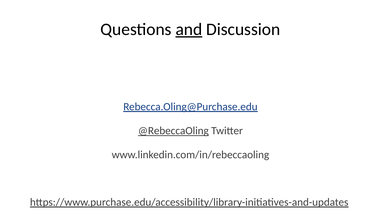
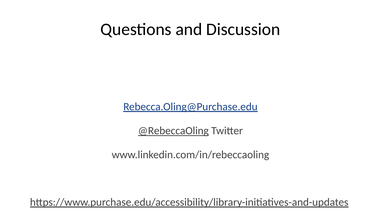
and underline: present -> none (189, 29)
